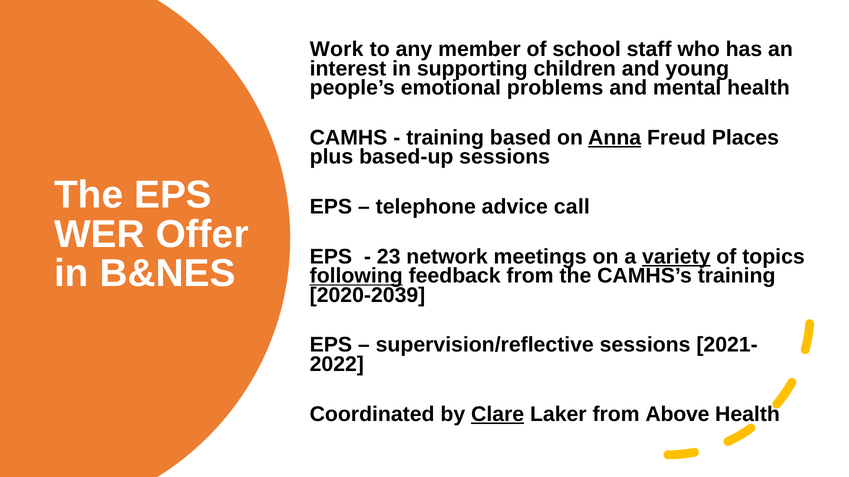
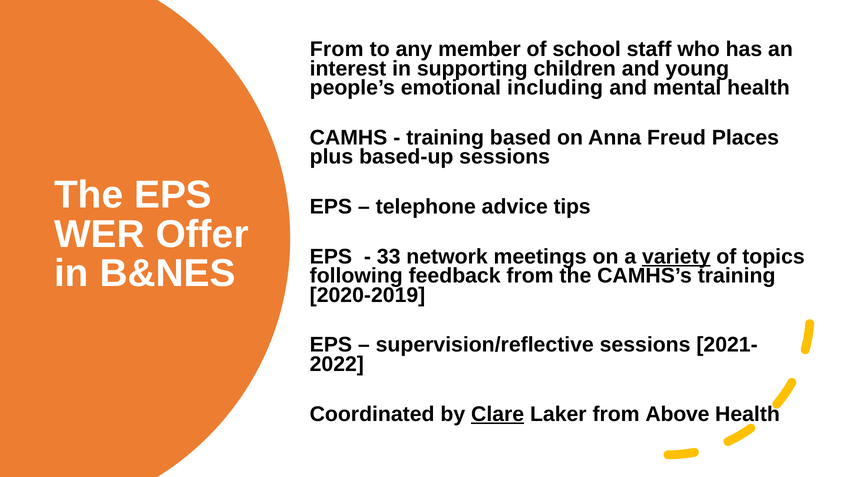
Work: Work -> From (337, 49)
problems: problems -> including (555, 88)
Anna underline: present -> none (615, 138)
call: call -> tips (572, 207)
23: 23 -> 33 (389, 257)
following underline: present -> none (356, 276)
2020-2039: 2020-2039 -> 2020-2019 (368, 295)
